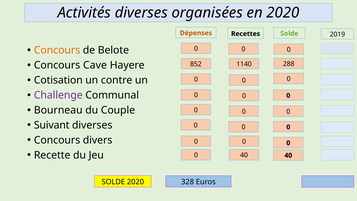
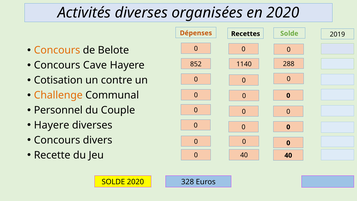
Challenge colour: purple -> orange (58, 95)
Bourneau: Bourneau -> Personnel (58, 110)
Suivant: Suivant -> Hayere (52, 125)
